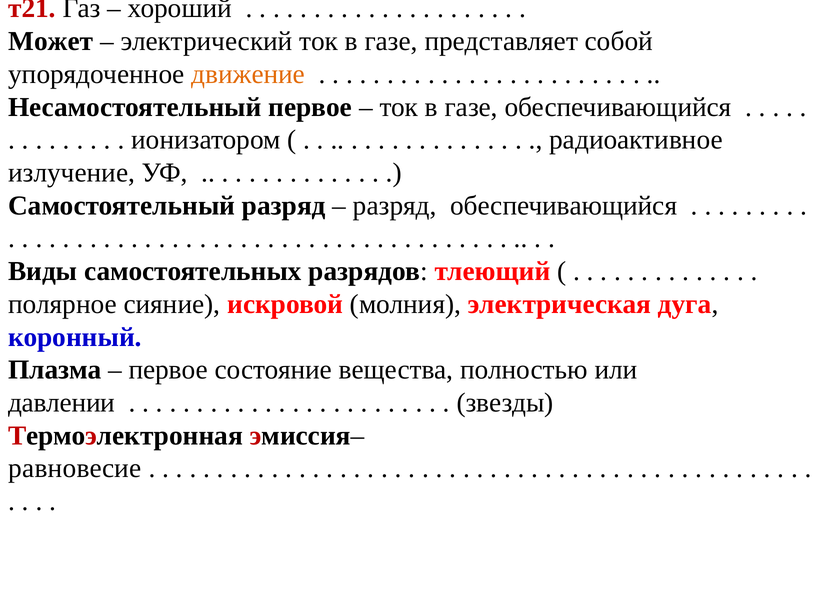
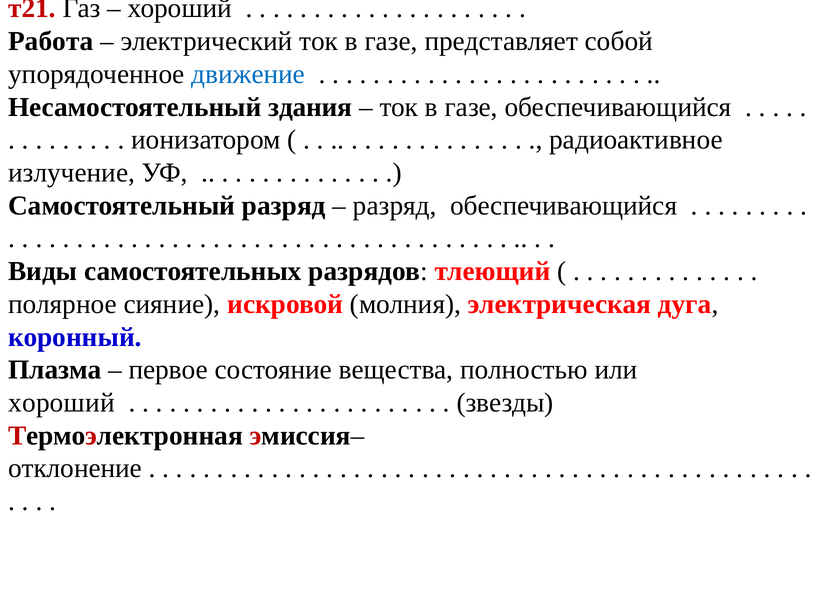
Может: Может -> Работа (51, 41)
движение colour: orange -> blue (248, 74)
Несамостоятельный первое: первое -> здания (310, 107)
давлении: давлении -> хороший (61, 403)
равновесие: равновесие -> отклонение (75, 468)
